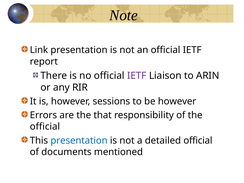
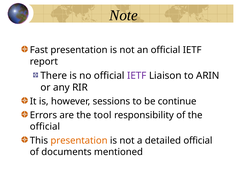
Link: Link -> Fast (39, 50)
be however: however -> continue (177, 101)
that: that -> tool (103, 115)
presentation colour: blue -> orange (79, 140)
